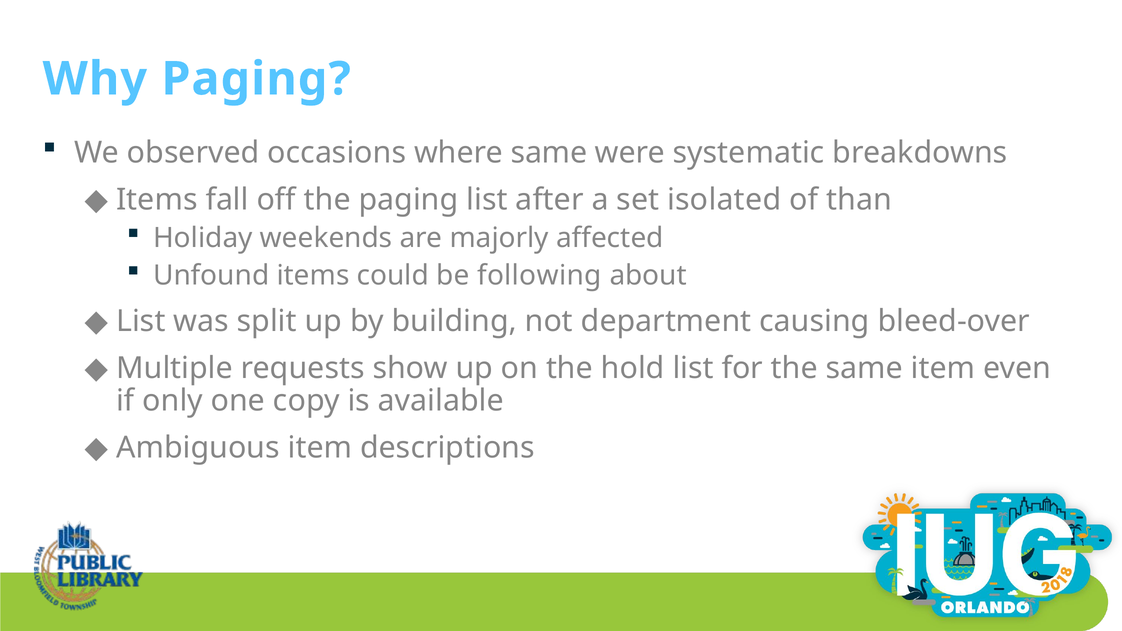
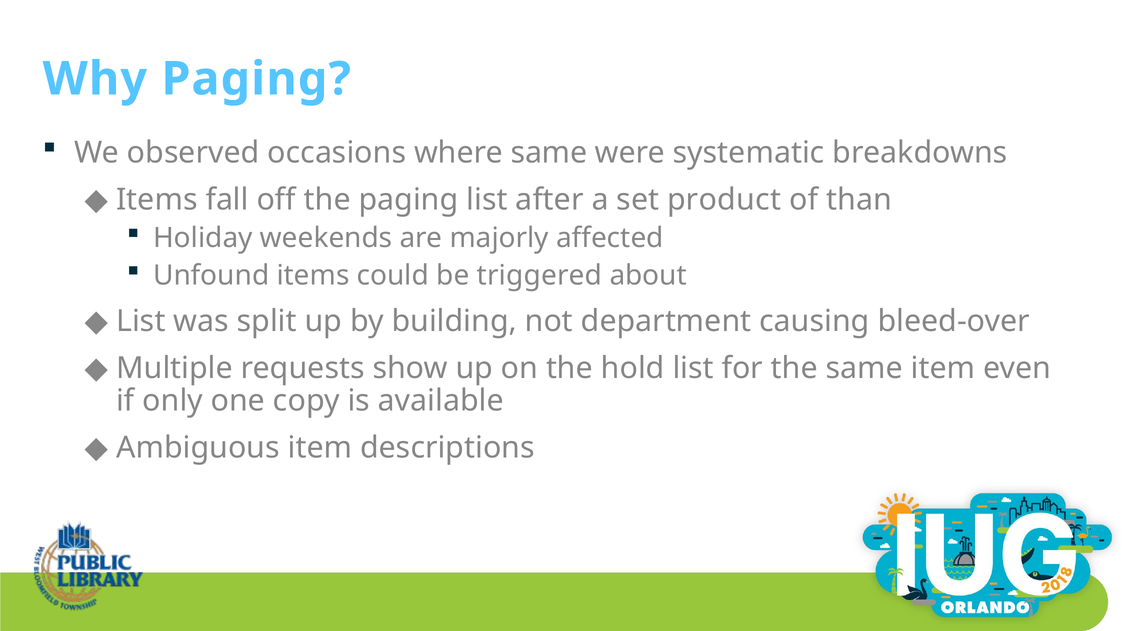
isolated: isolated -> product (724, 200)
following: following -> triggered (539, 276)
